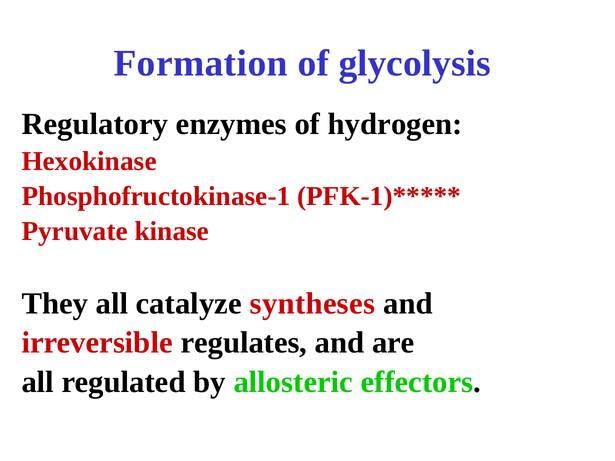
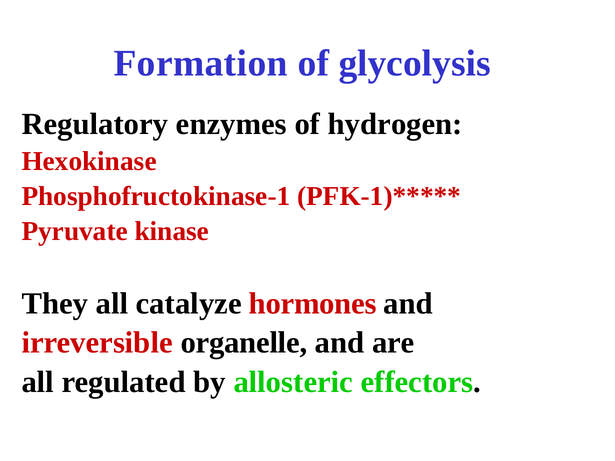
syntheses: syntheses -> hormones (313, 304)
regulates: regulates -> organelle (244, 343)
